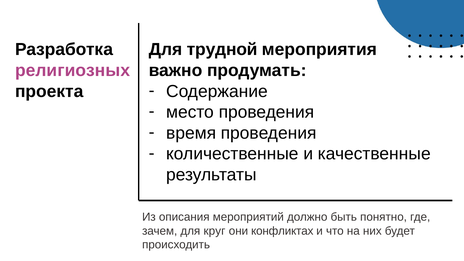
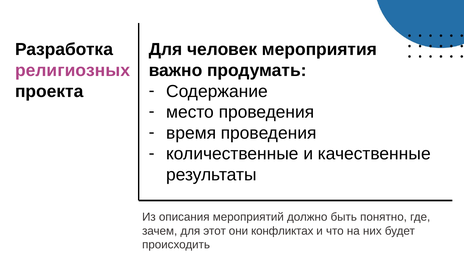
трудной: трудной -> человек (222, 49)
круг: круг -> этот (215, 231)
